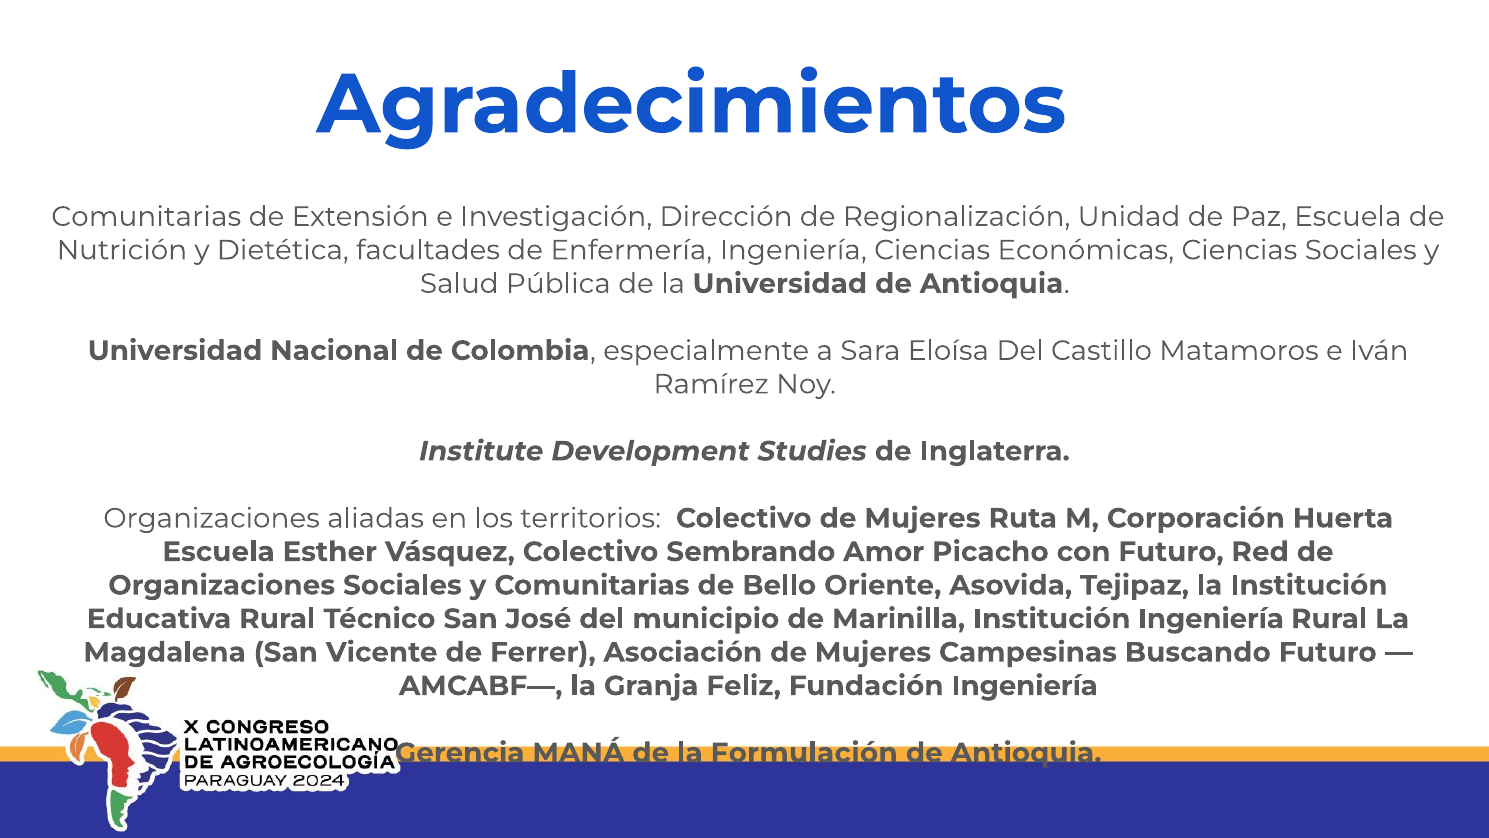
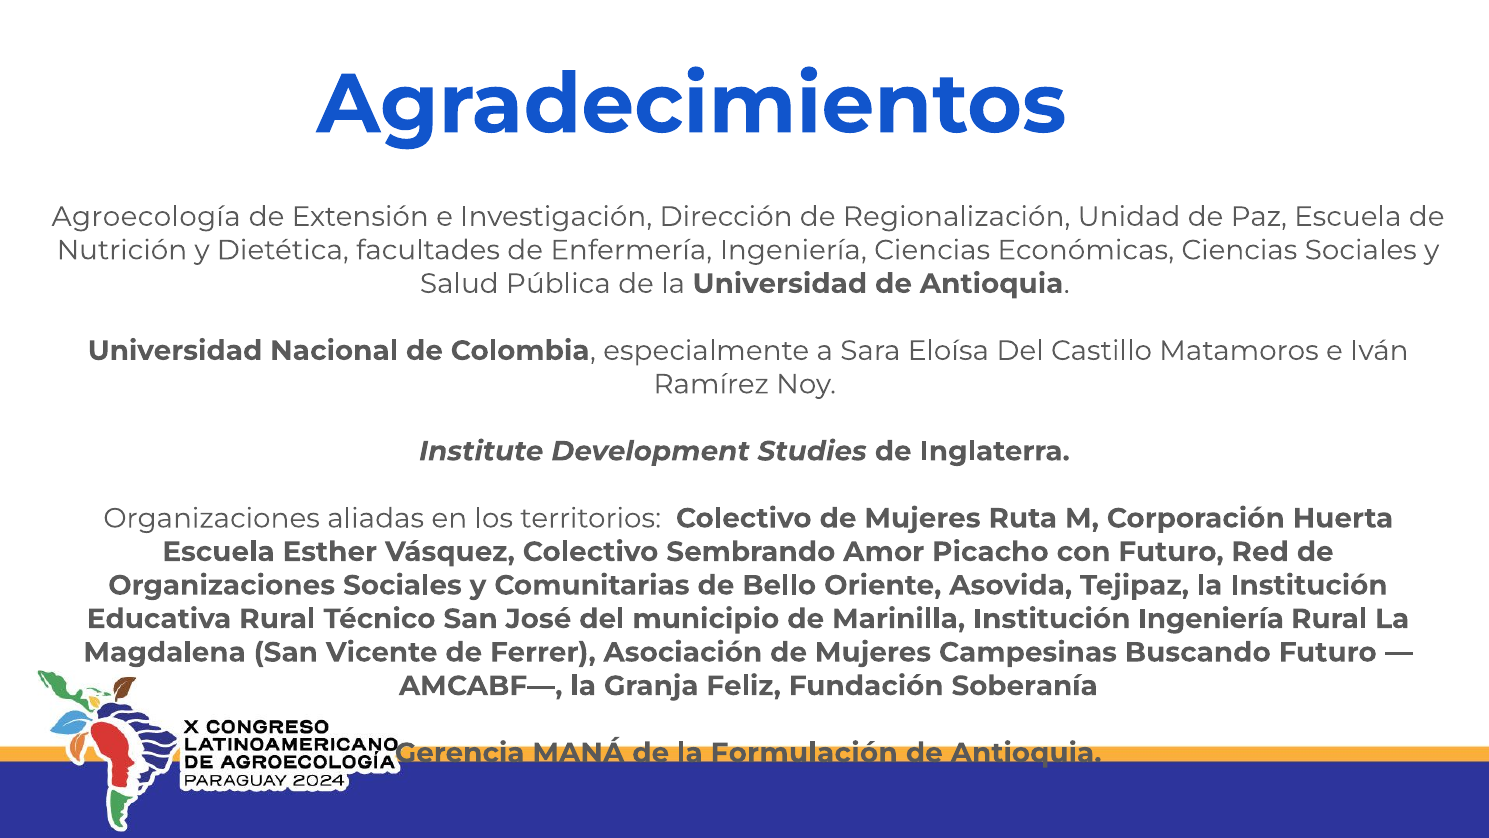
Comunitarias: Comunitarias -> Agroecología (146, 217)
Fundación Ingeniería: Ingeniería -> Soberanía (1025, 686)
